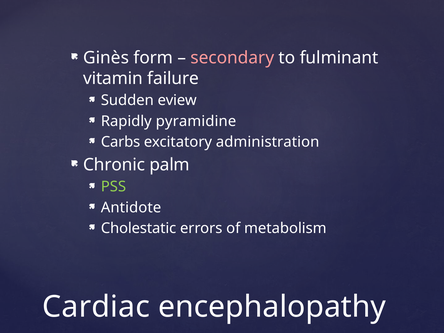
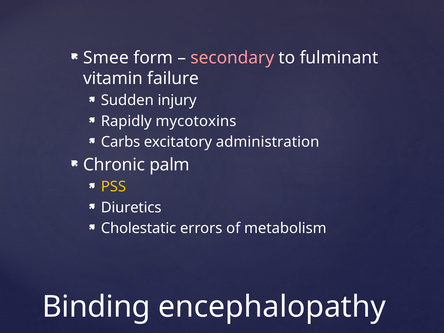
Ginès: Ginès -> Smee (106, 58)
eview: eview -> injury (177, 100)
pyramidine: pyramidine -> mycotoxins (196, 121)
PSS colour: light green -> yellow (113, 187)
Antidote: Antidote -> Diuretics (131, 207)
Cardiac: Cardiac -> Binding (96, 307)
